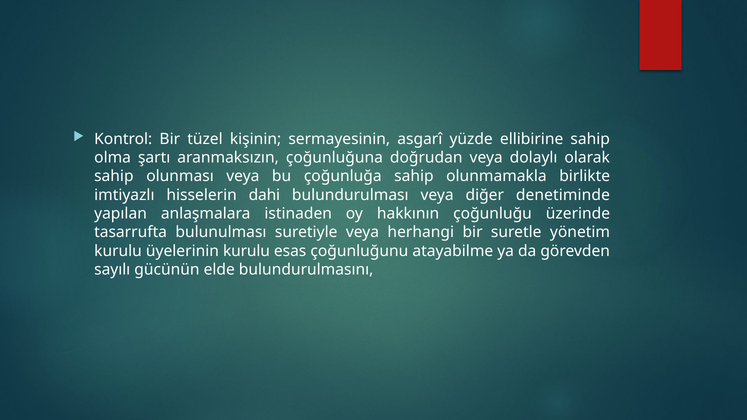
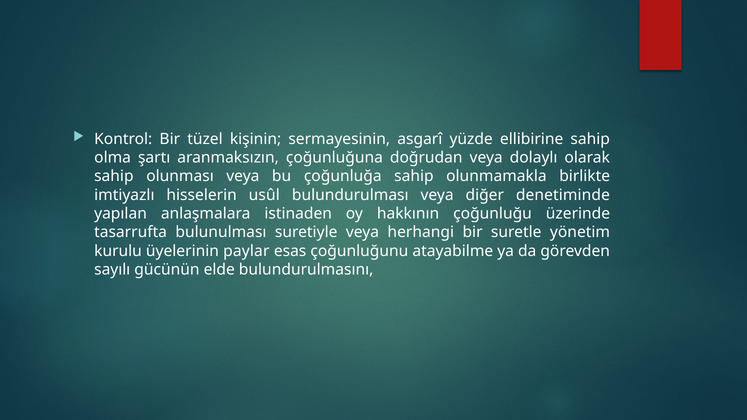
dahi: dahi -> usûl (264, 195)
üyelerinin kurulu: kurulu -> paylar (246, 251)
